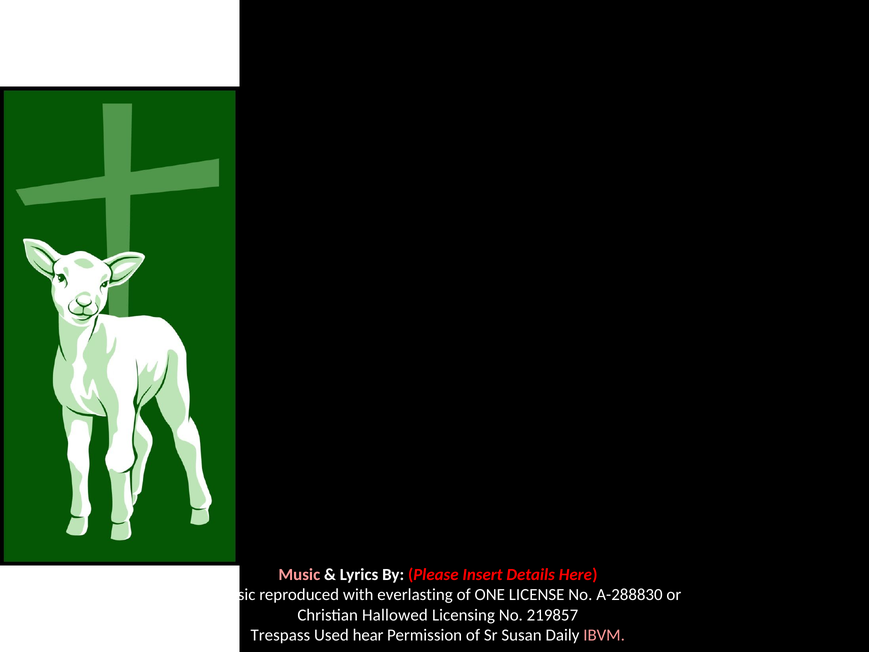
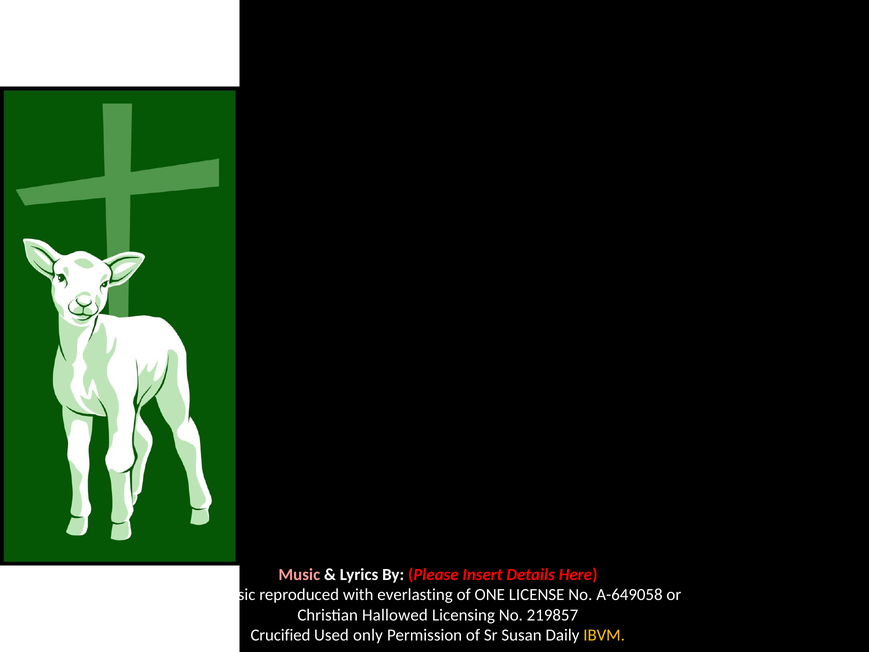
A-288830: A-288830 -> A-649058 (629, 595)
Trespass: Trespass -> Crucified (280, 635)
hear: hear -> only (368, 635)
IBVM colour: pink -> yellow (604, 635)
